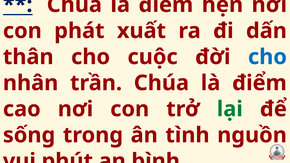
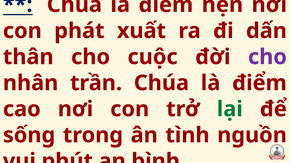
cho colour: blue -> purple (267, 57)
